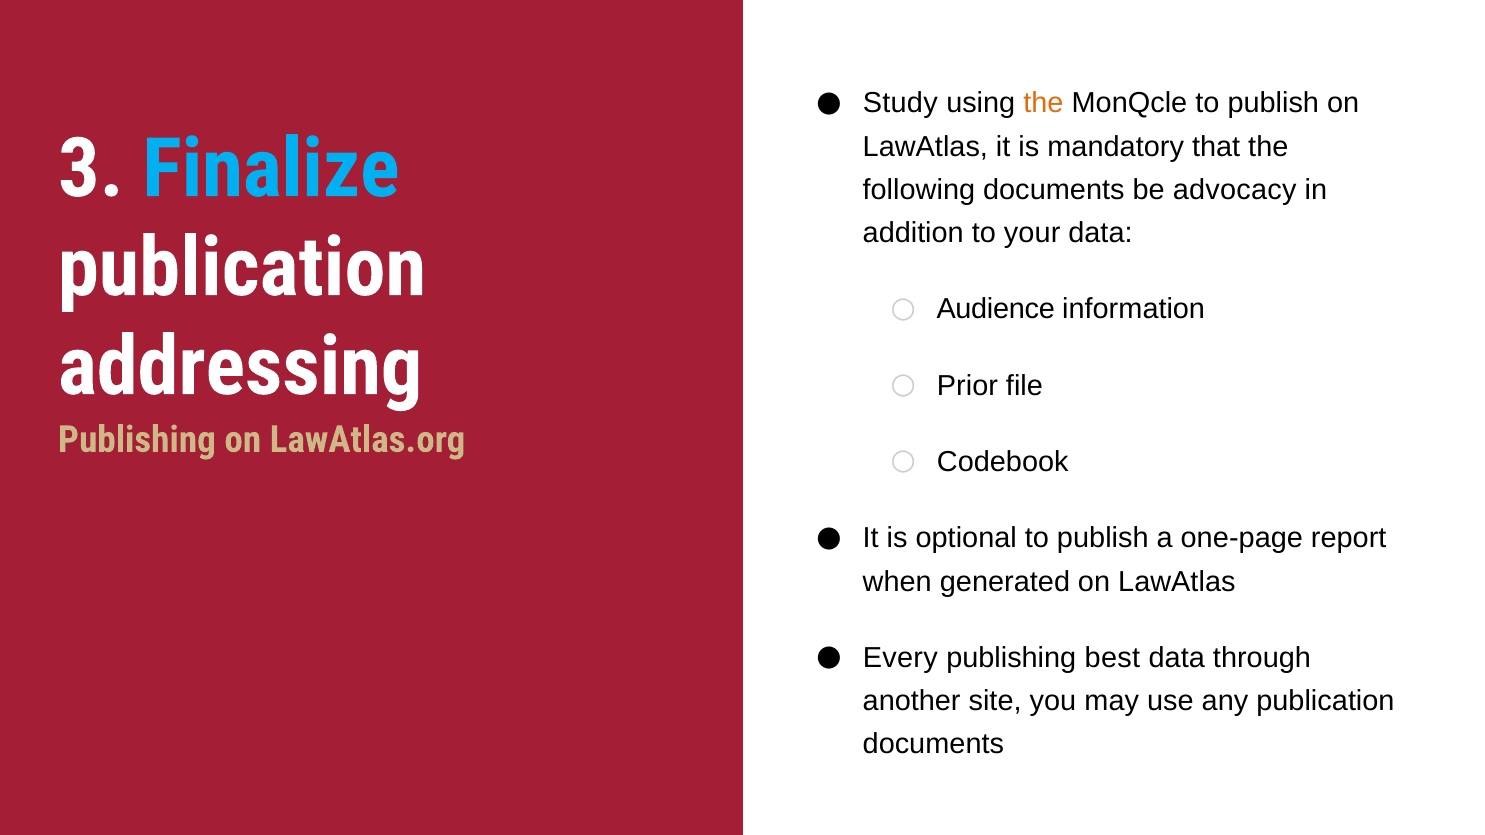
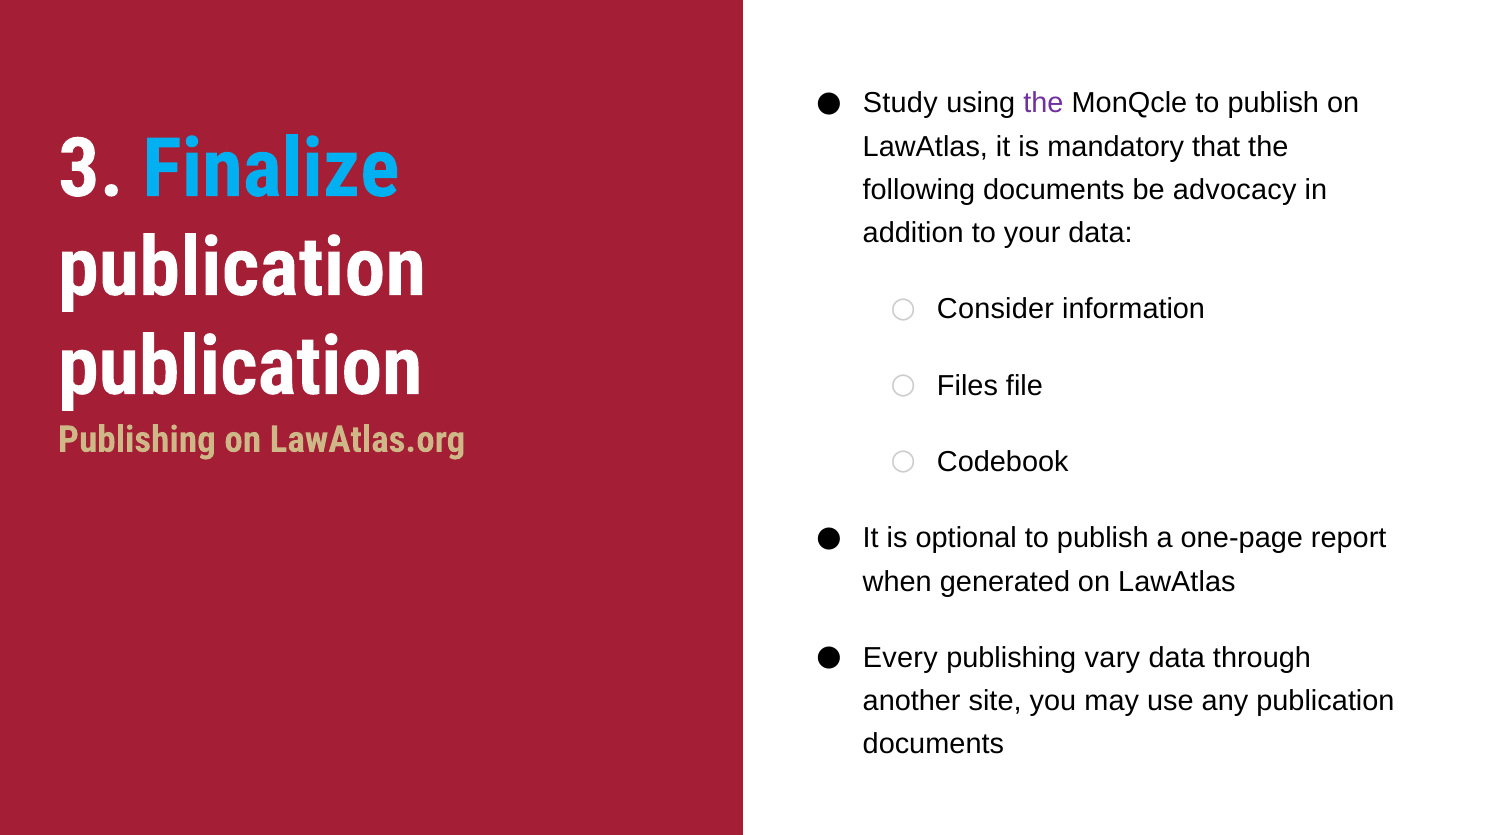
the colour: orange -> purple (1043, 103)
Audience: Audience -> Consider (995, 310)
addressing: addressing -> publication (240, 367)
Prior: Prior -> Files (967, 386)
best: best -> vary (1112, 658)
